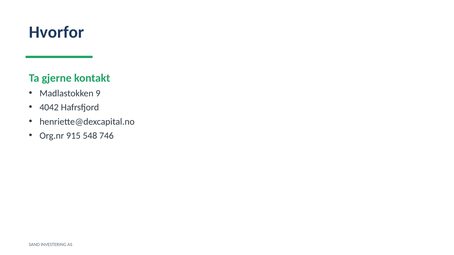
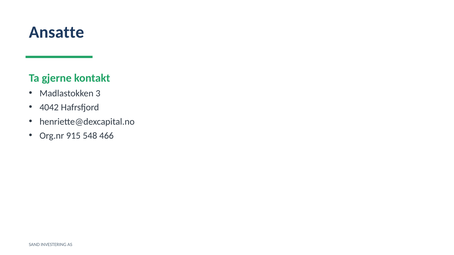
Hvorfor: Hvorfor -> Ansatte (56, 32)
9: 9 -> 3 (98, 93)
746: 746 -> 466 (106, 136)
